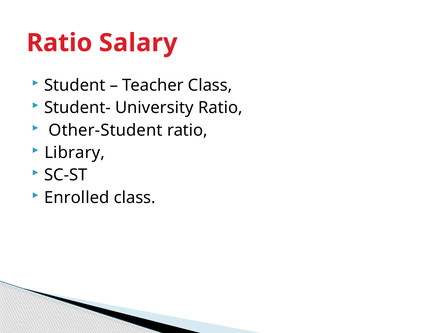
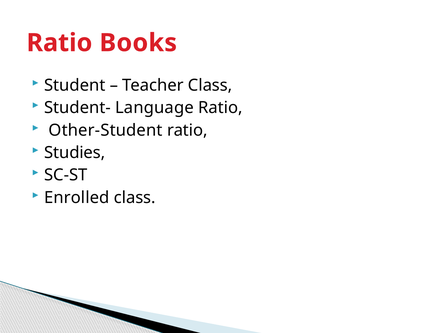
Salary: Salary -> Books (138, 43)
University: University -> Language (154, 107)
Library: Library -> Studies (75, 152)
